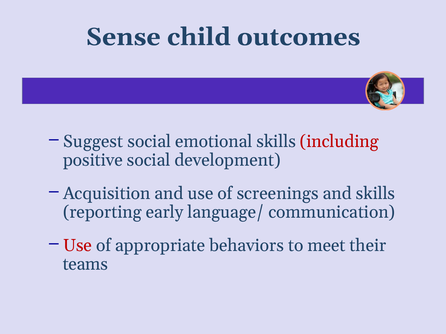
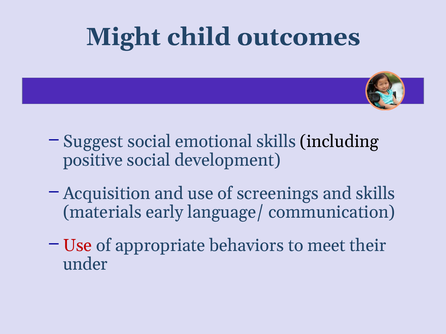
Sense: Sense -> Might (123, 37)
including colour: red -> black (339, 142)
reporting: reporting -> materials (102, 212)
teams: teams -> under (85, 264)
